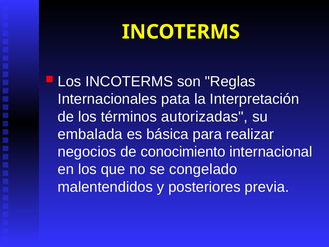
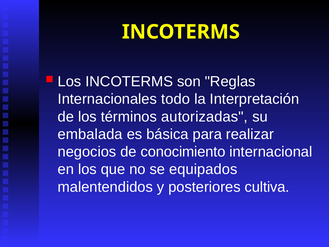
pata: pata -> todo (176, 99)
congelado: congelado -> equipados (203, 169)
previa: previa -> cultiva (267, 187)
